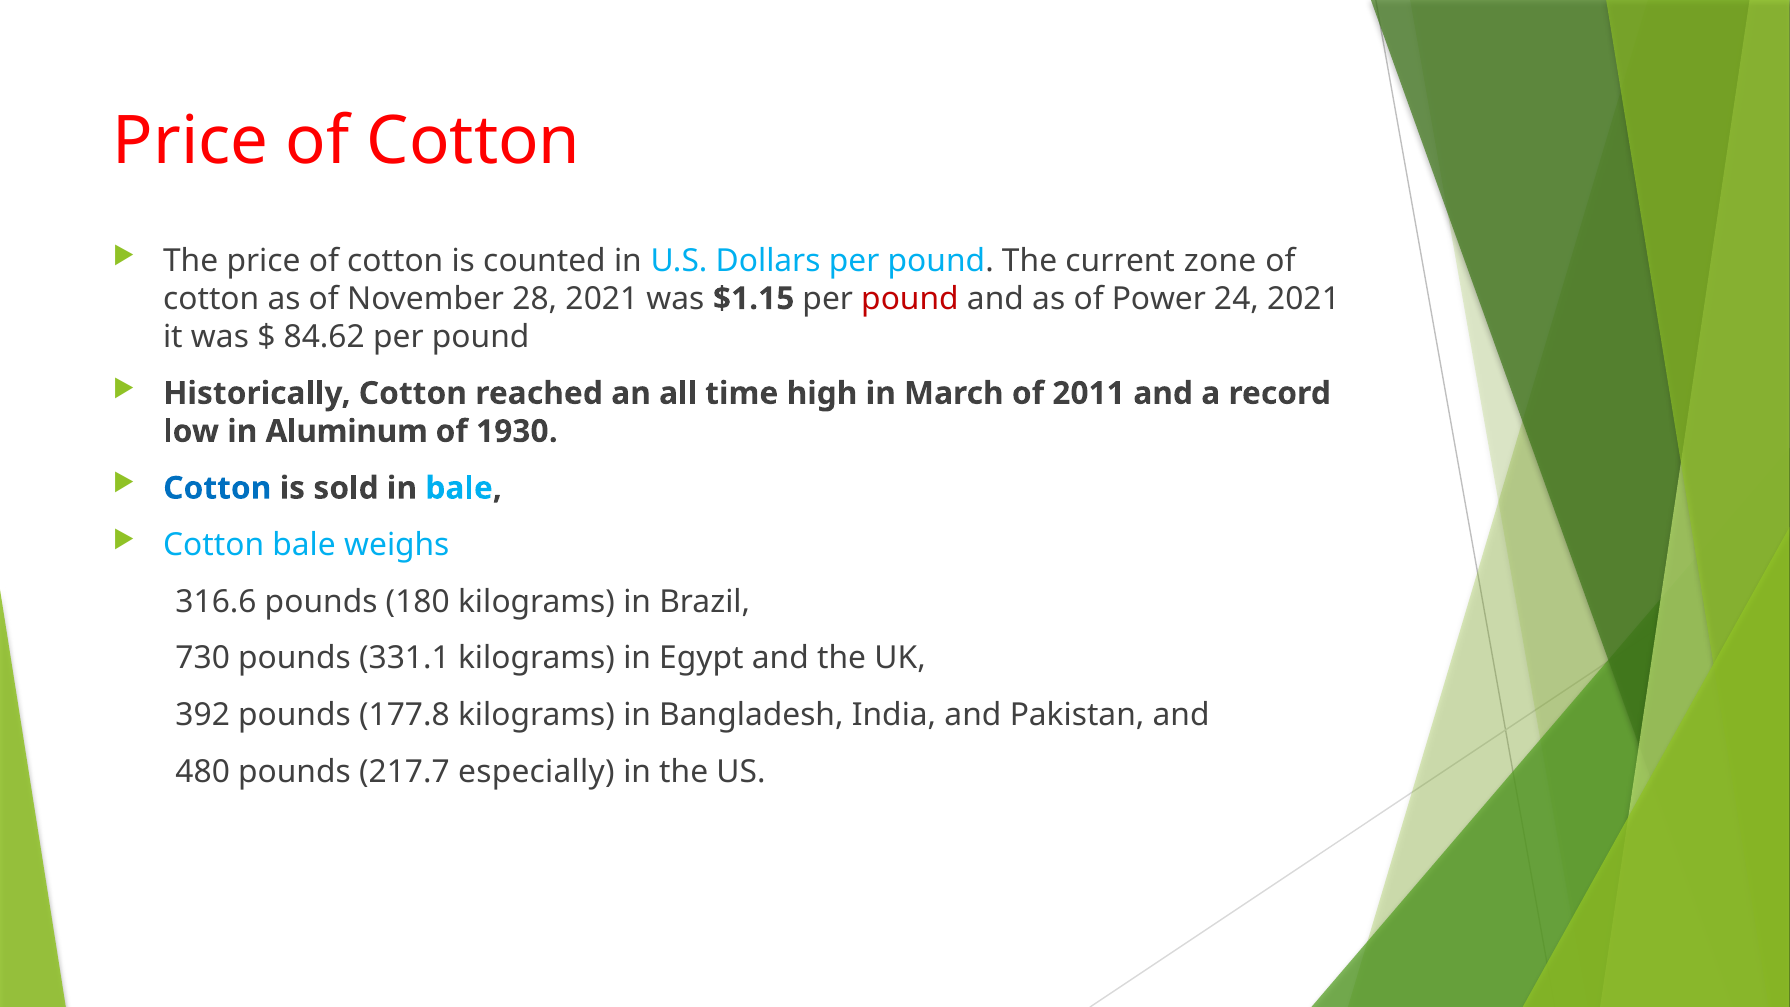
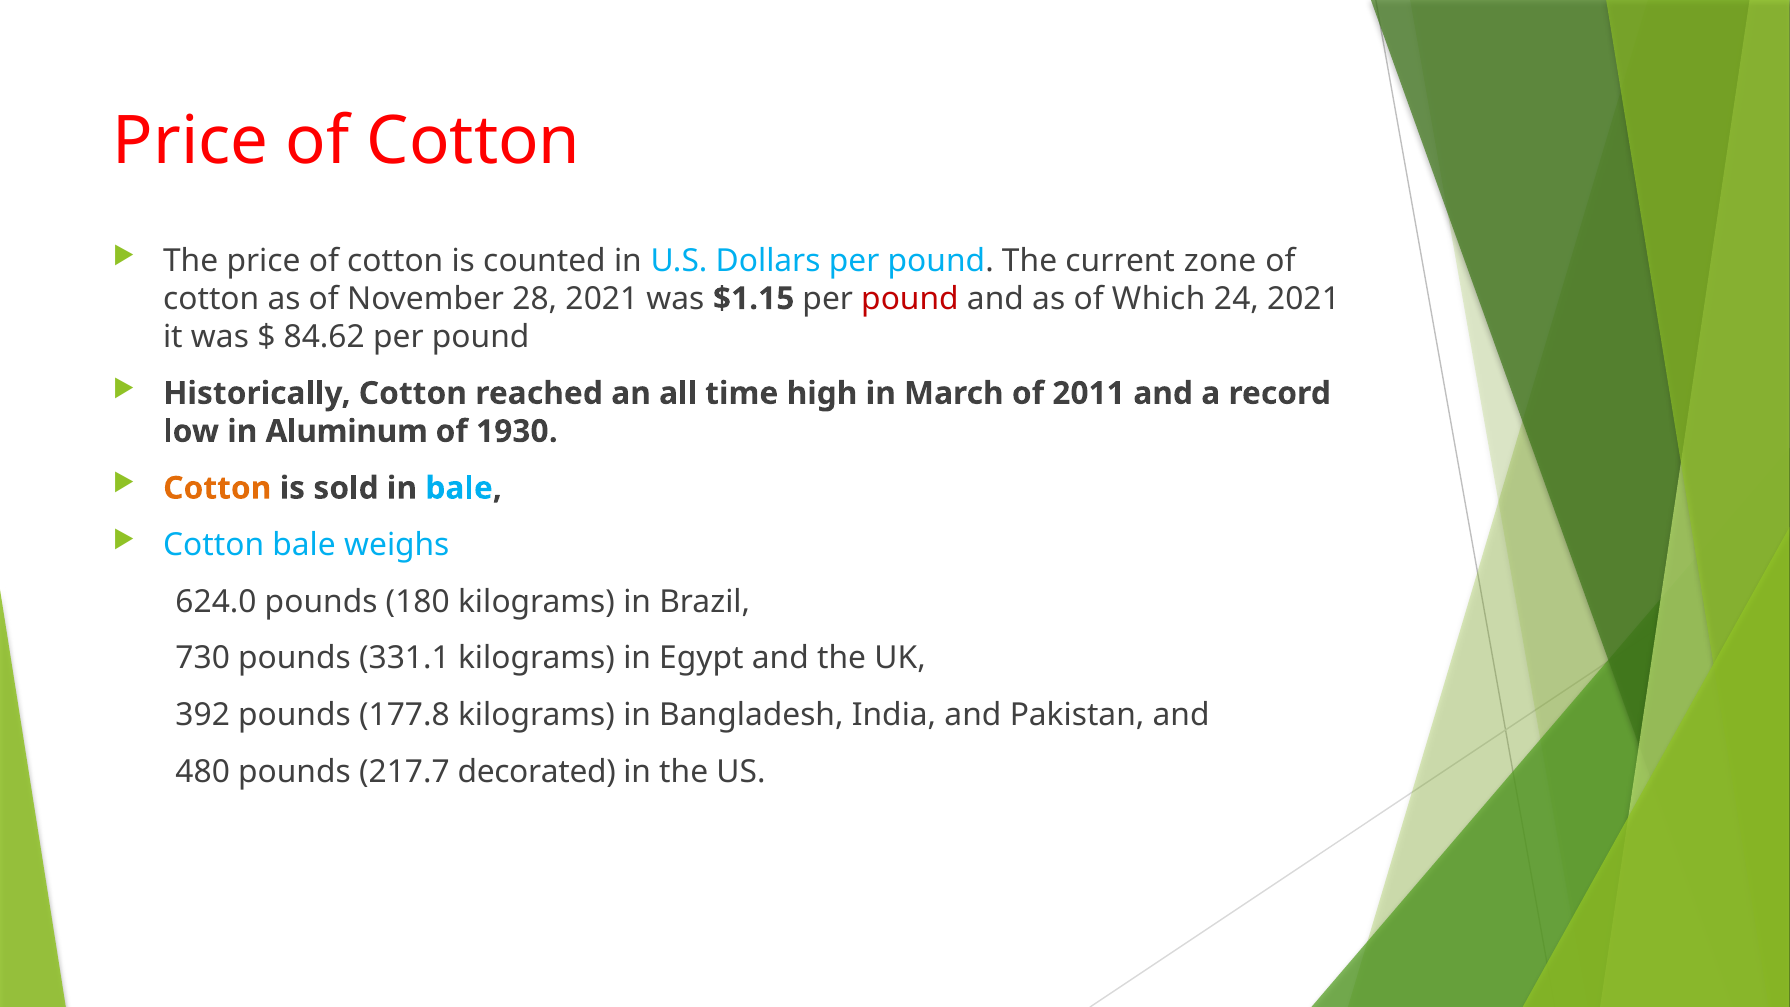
Power: Power -> Which (1159, 299)
Cotton colour: blue -> orange (217, 488)
316.6: 316.6 -> 624.0 (216, 602)
especially: especially -> decorated (537, 772)
